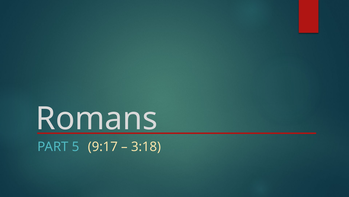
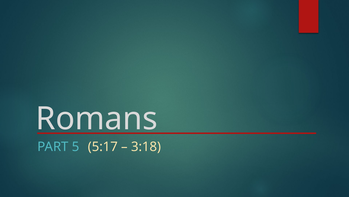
9:17: 9:17 -> 5:17 (103, 146)
